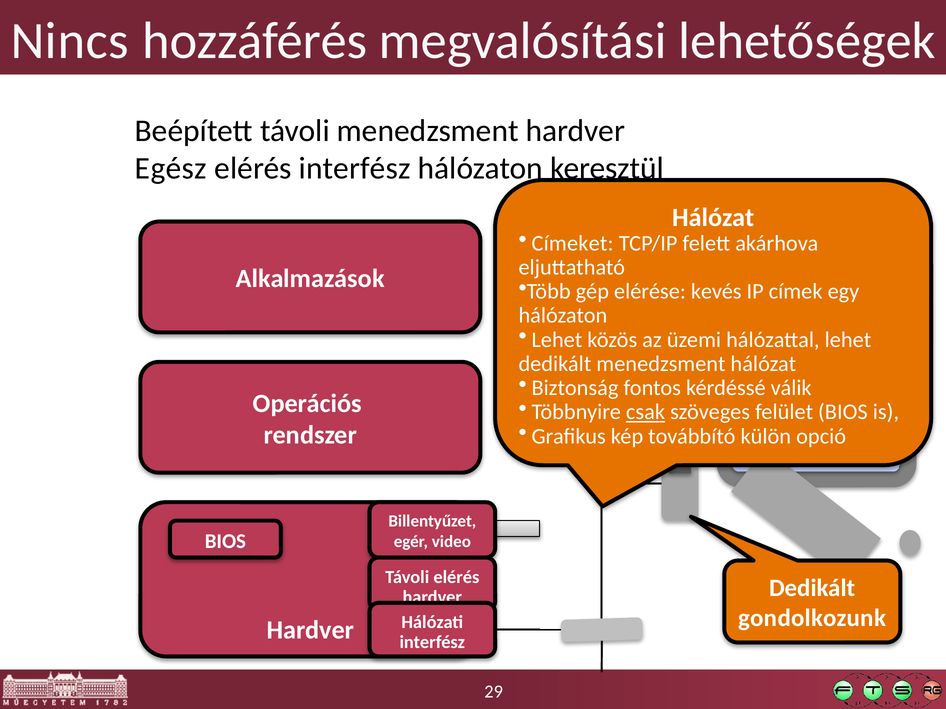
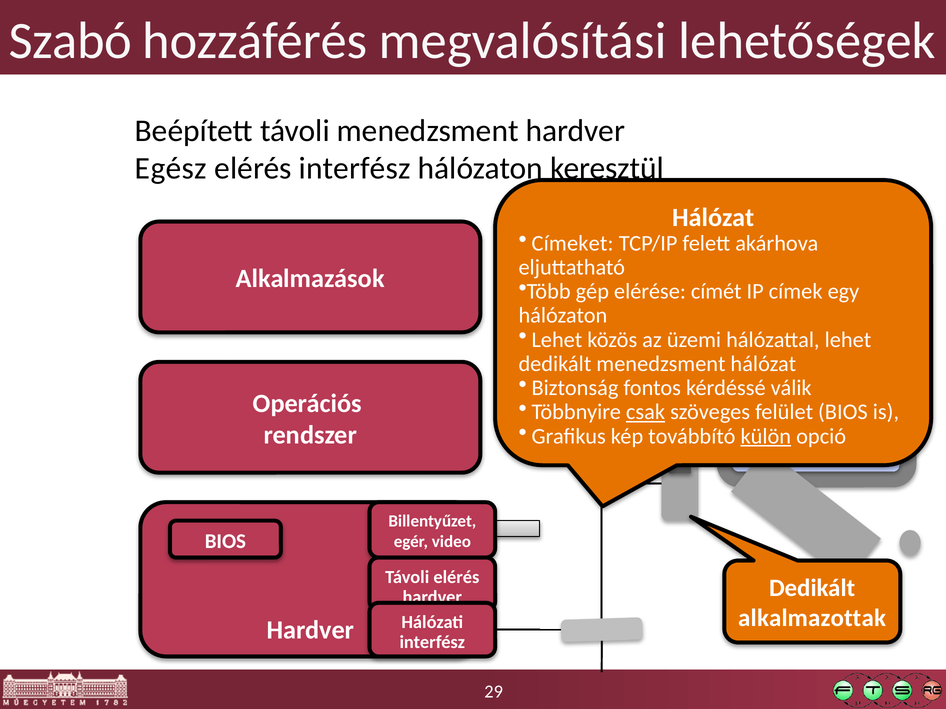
Nincs: Nincs -> Szabó (70, 41)
kevés: kevés -> címét (716, 292)
külön underline: none -> present (766, 436)
gondolkozunk: gondolkozunk -> alkalmazottak (812, 619)
